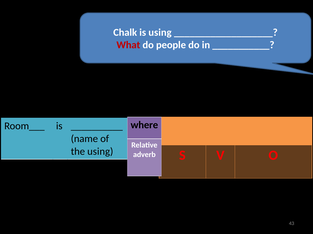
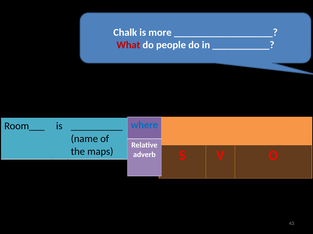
is using: using -> more (160, 33)
where colour: black -> blue (144, 125)
the using: using -> maps (100, 152)
